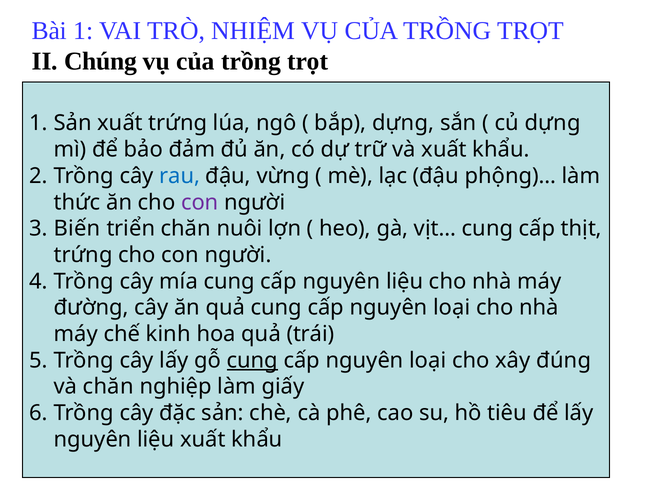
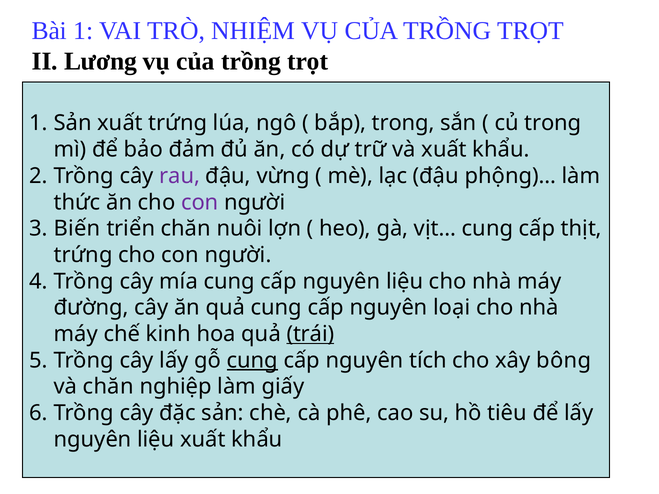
Chúng: Chúng -> Lương (101, 61)
bắp dựng: dựng -> trong (403, 123)
củ dựng: dựng -> trong (553, 123)
rau colour: blue -> purple (180, 176)
trái underline: none -> present (310, 334)
loại: loại -> tích (428, 361)
đúng: đúng -> bông (564, 361)
